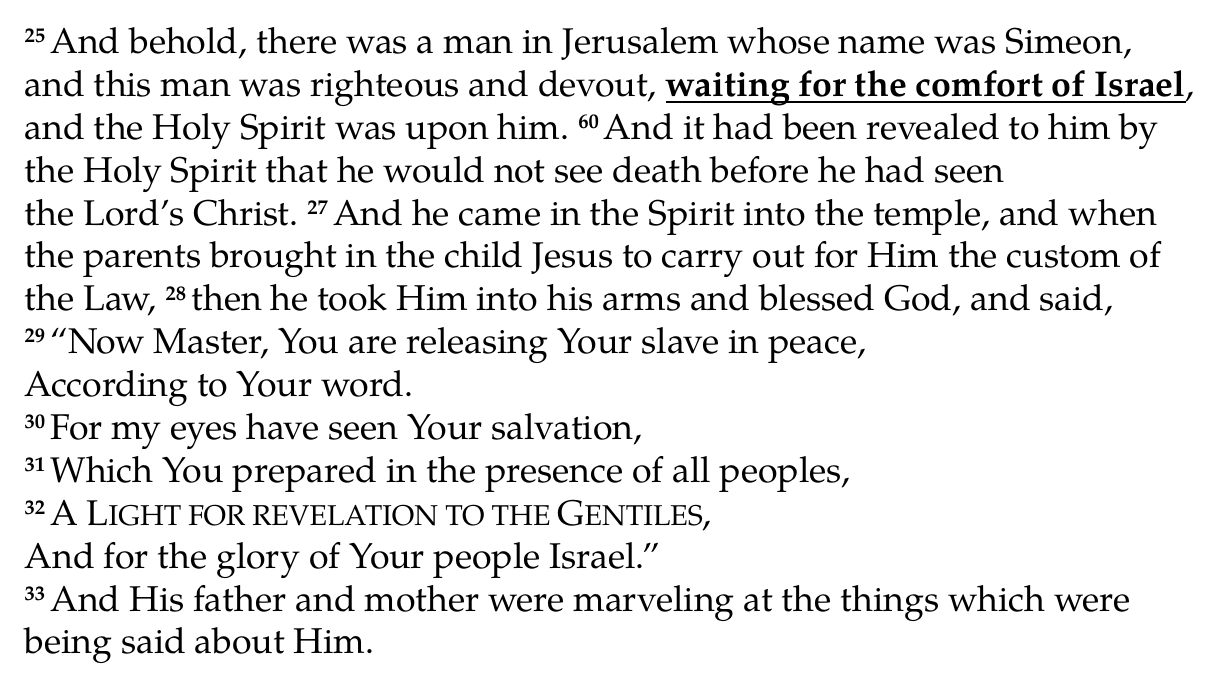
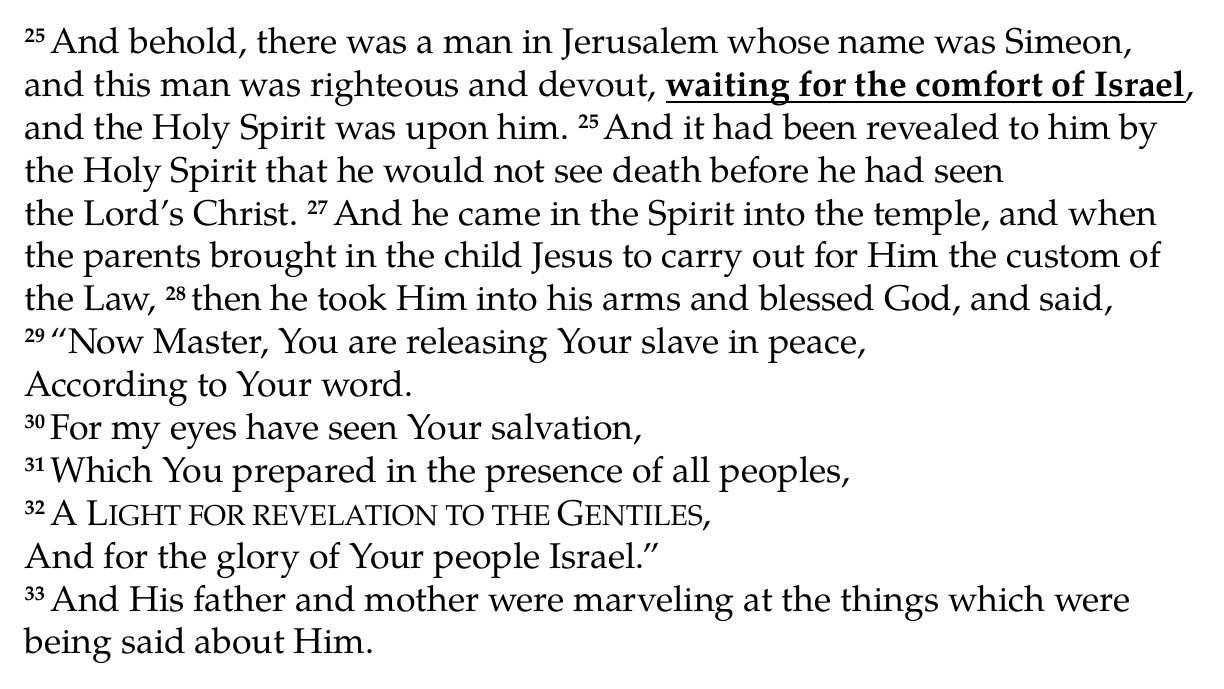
him 60: 60 -> 25 (589, 122)
